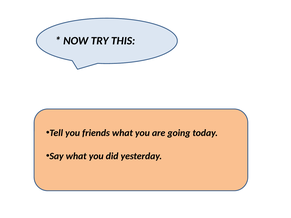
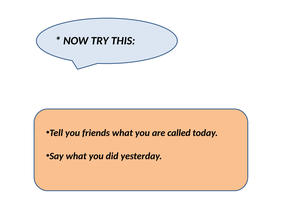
going: going -> called (179, 133)
